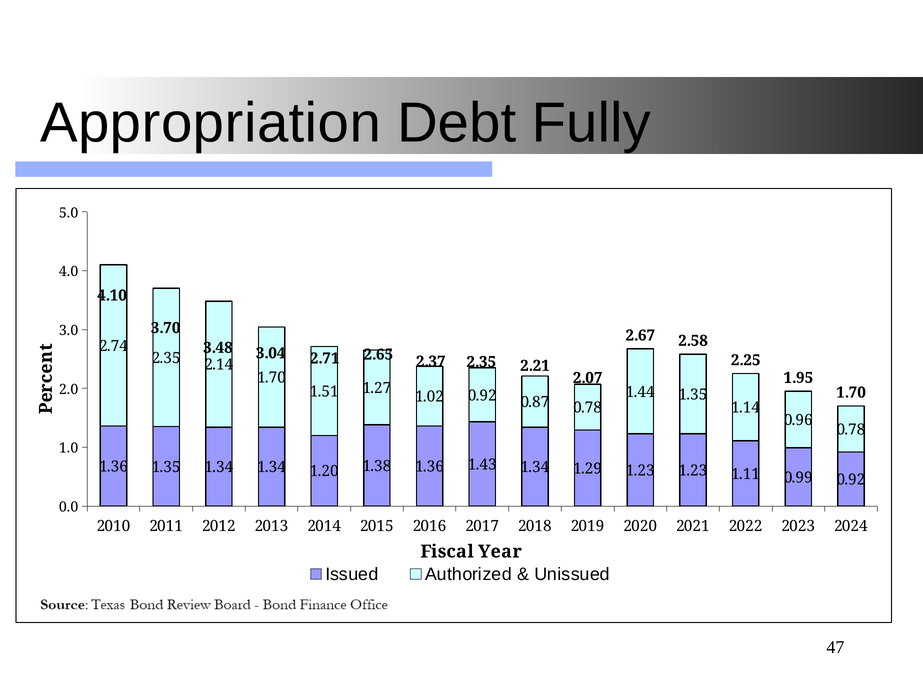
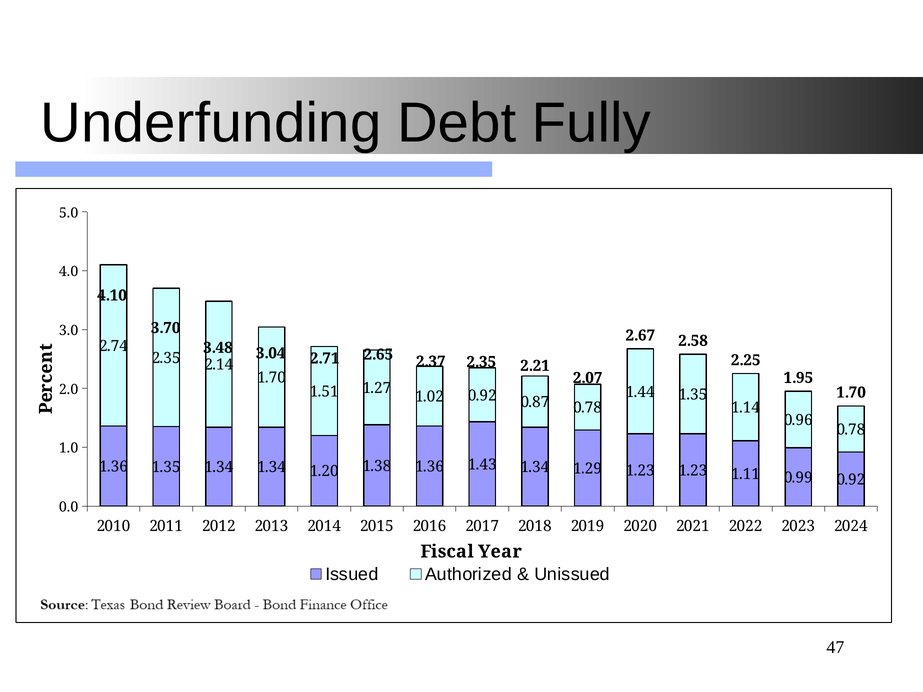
Appropriation: Appropriation -> Underfunding (211, 123)
